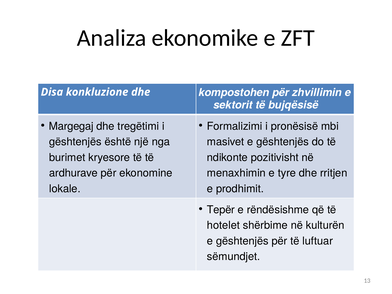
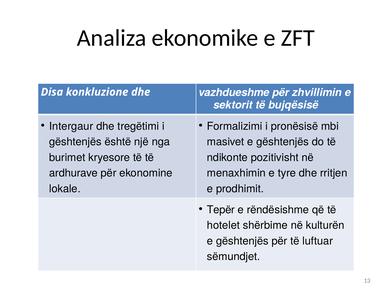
kompostohen: kompostohen -> vazhdueshme (234, 93)
Margegaj: Margegaj -> Intergaur (71, 126)
